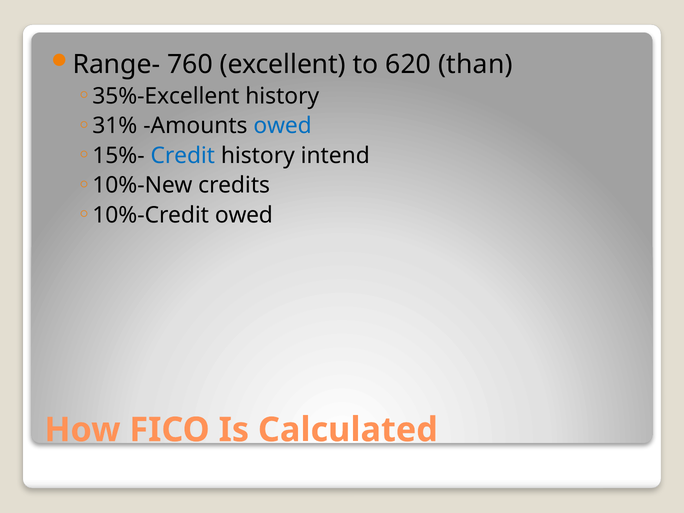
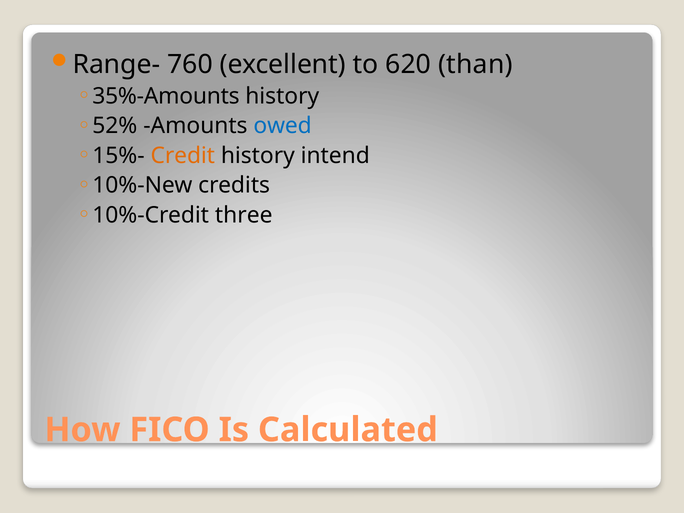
35%-Excellent: 35%-Excellent -> 35%-Amounts (166, 96)
31%: 31% -> 52% (115, 126)
Credit colour: blue -> orange (183, 156)
10%-Credit owed: owed -> three (244, 215)
